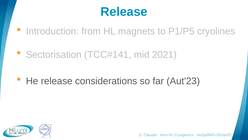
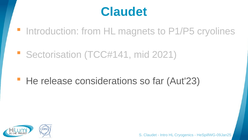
Release: Release -> Claudet (124, 12)
